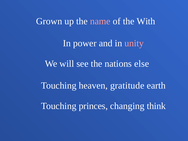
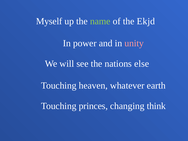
Grown: Grown -> Myself (49, 21)
name colour: pink -> light green (100, 21)
With: With -> Ekjd (146, 21)
gratitude: gratitude -> whatever (127, 86)
